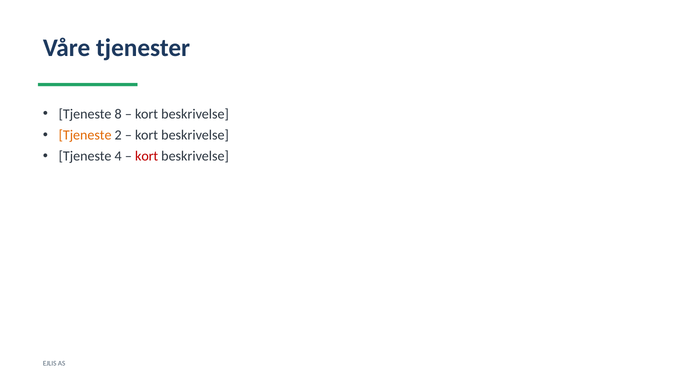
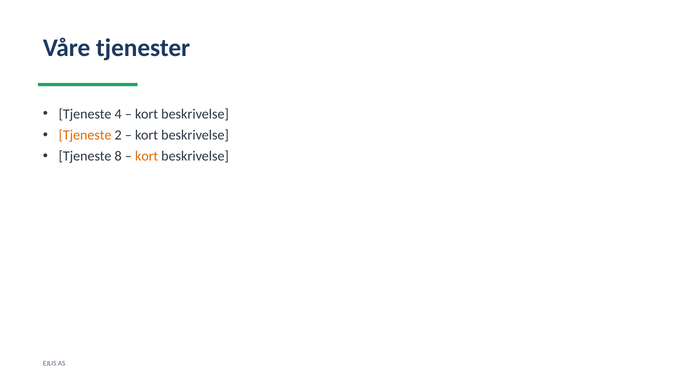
8: 8 -> 4 (118, 114)
4: 4 -> 8 (118, 156)
kort colour: red -> orange (147, 156)
